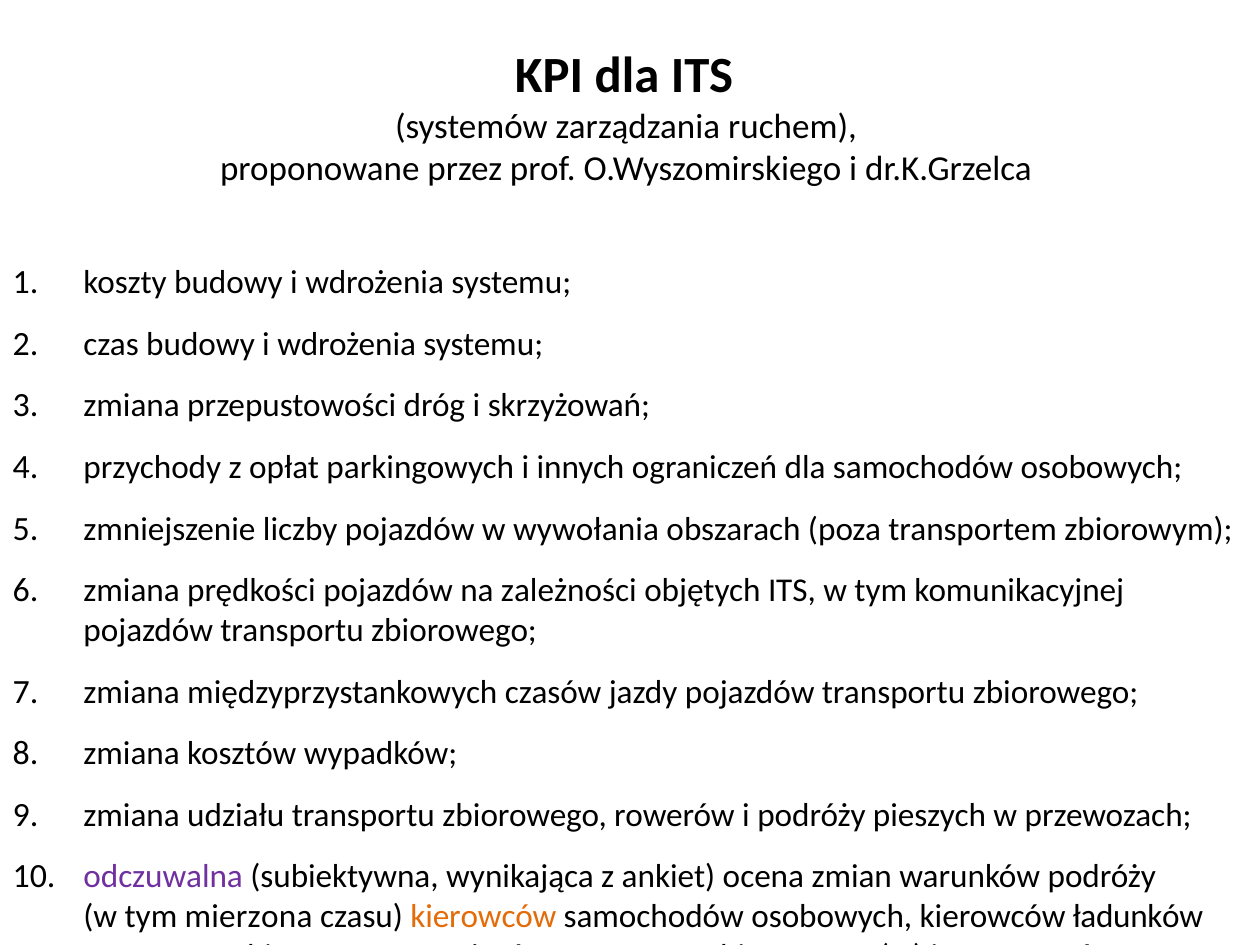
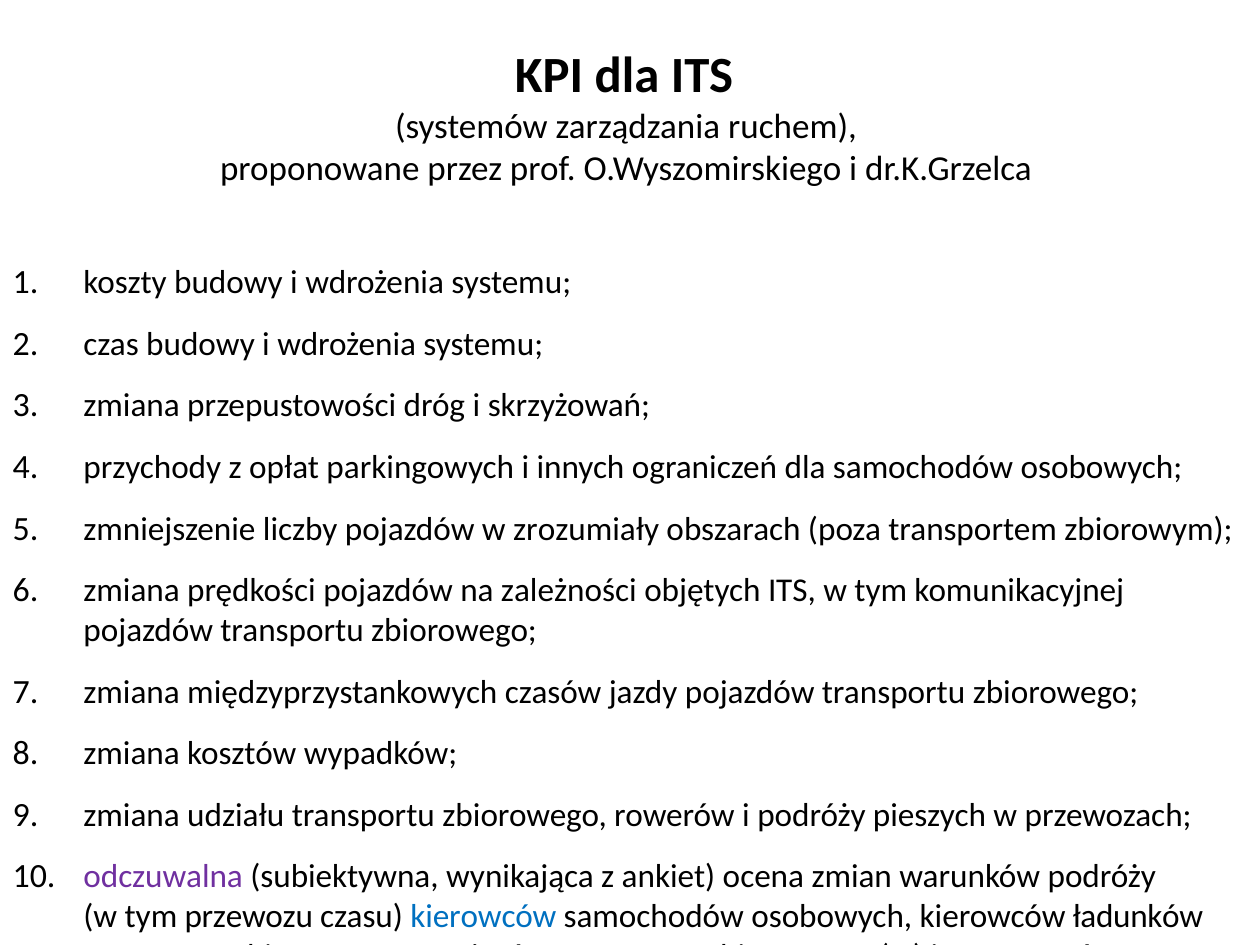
wywołania: wywołania -> zrozumiały (586, 529)
mierzona: mierzona -> przewozu (249, 917)
kierowców colour: orange -> blue (483, 917)
